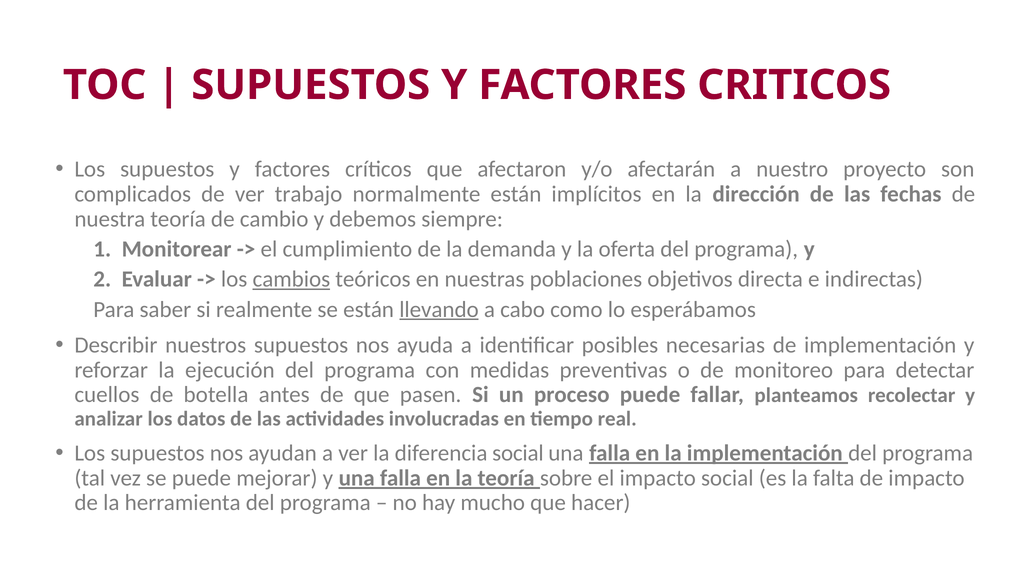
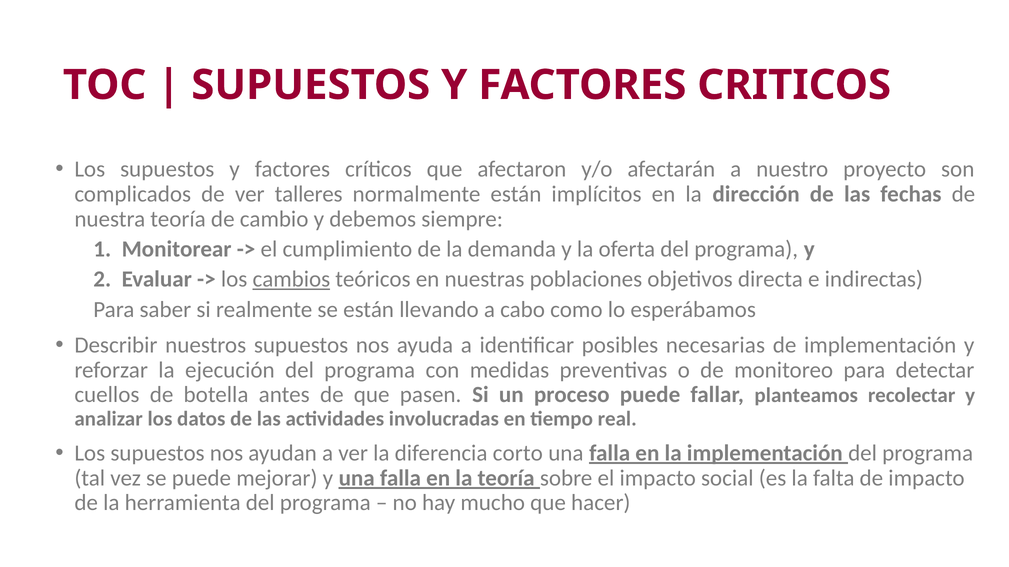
trabajo: trabajo -> talleres (309, 194)
llevando underline: present -> none (439, 310)
diferencia social: social -> corto (518, 453)
